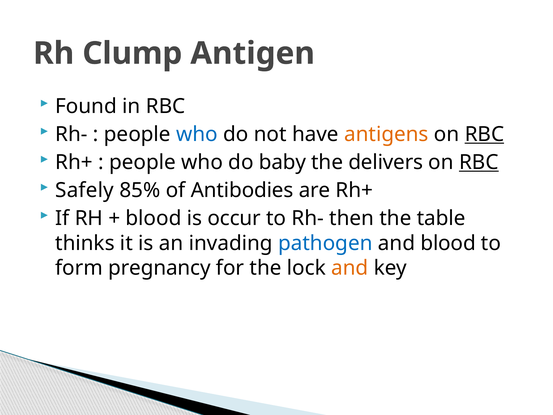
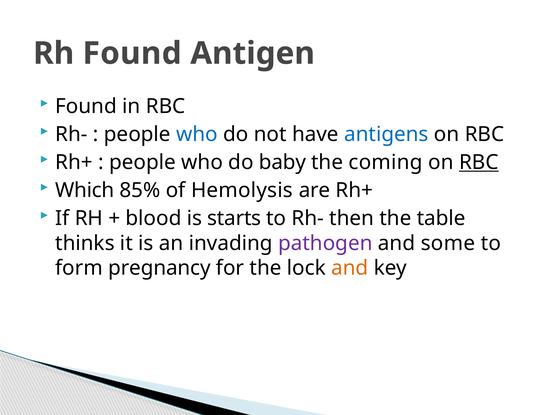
Rh Clump: Clump -> Found (132, 53)
antigens colour: orange -> blue (386, 134)
RBC underline: present -> none (484, 134)
delivers: delivers -> coming (386, 162)
Safely: Safely -> Which (85, 190)
Antibodies: Antibodies -> Hemolysis (242, 190)
occur: occur -> starts (234, 218)
pathogen colour: blue -> purple (325, 243)
and blood: blood -> some (448, 243)
